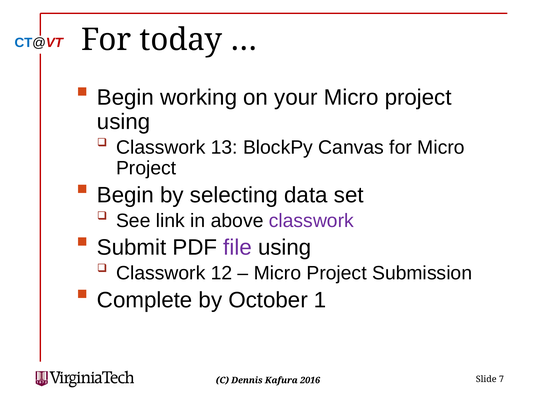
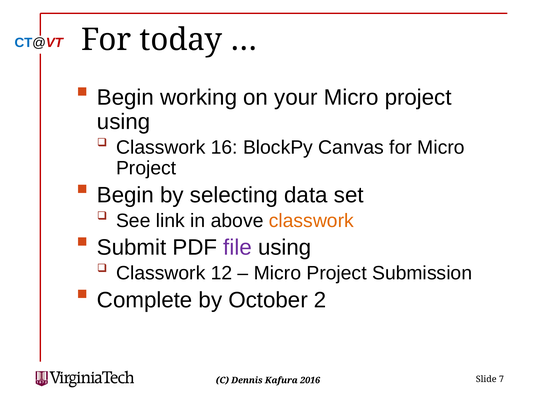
13: 13 -> 16 (224, 147)
classwork colour: purple -> orange (311, 221)
1: 1 -> 2 (320, 300)
